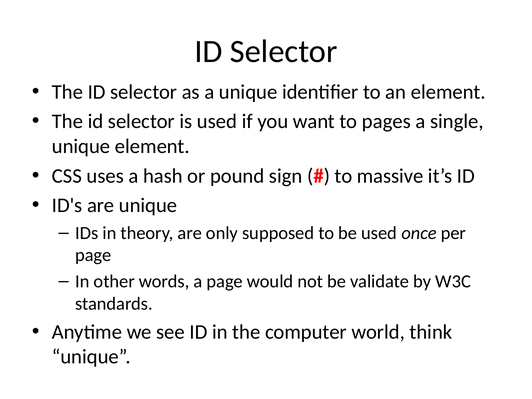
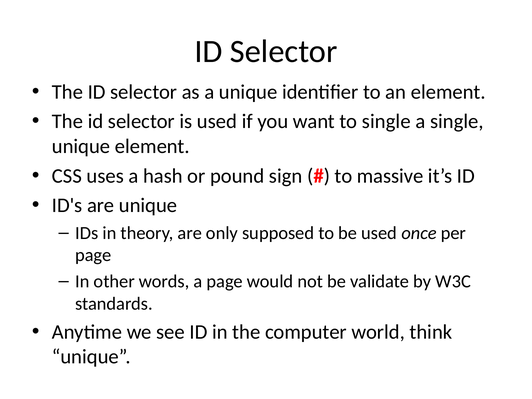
to pages: pages -> single (386, 121)
